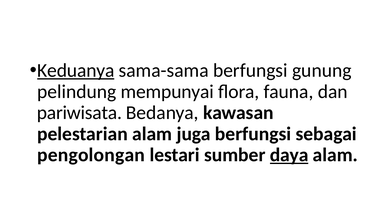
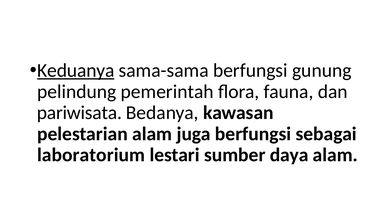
mempunyai: mempunyai -> pemerintah (167, 92)
pengolongan: pengolongan -> laboratorium (91, 155)
daya underline: present -> none (289, 155)
